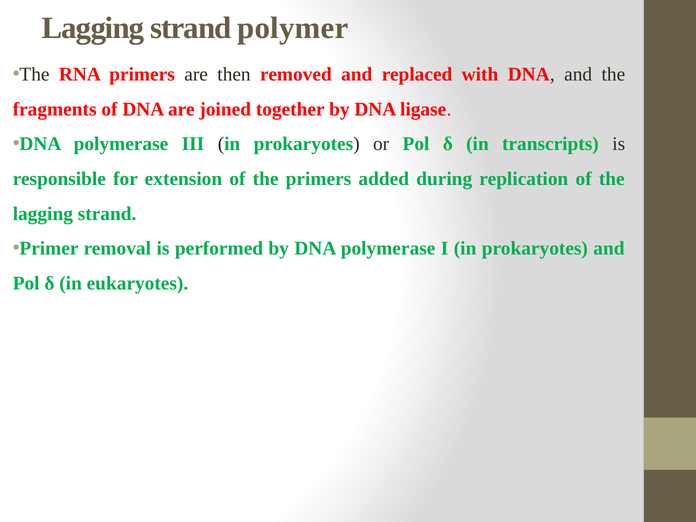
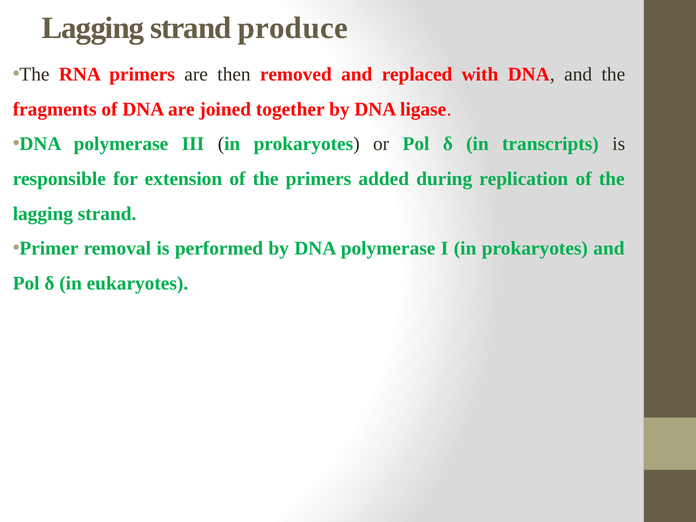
polymer: polymer -> produce (293, 28)
